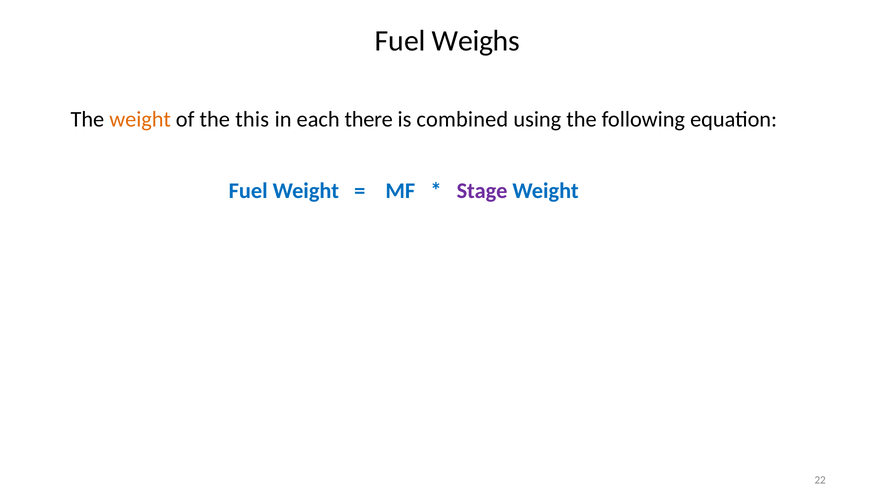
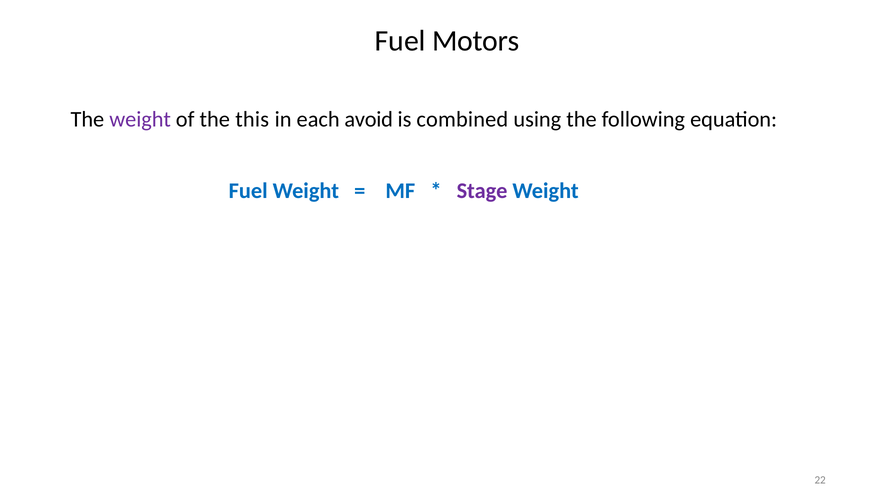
Weighs: Weighs -> Motors (476, 41)
weight colour: orange -> purple (140, 120)
there: there -> avoid (369, 120)
